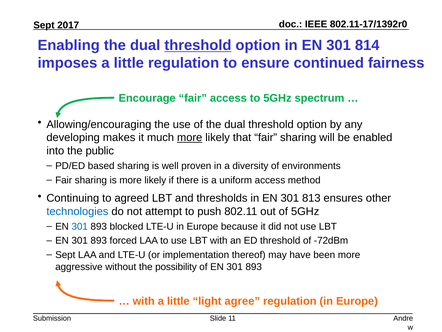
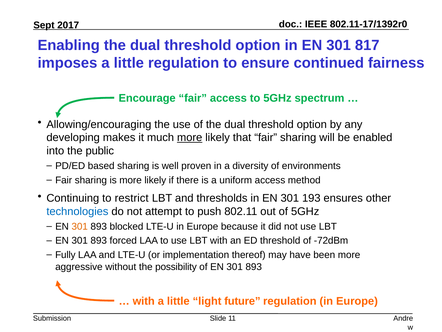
threshold underline: present -> none (198, 45)
814: 814 -> 817 (367, 45)
agreed: agreed -> restrict (132, 198)
813: 813 -> 193 (311, 198)
301 colour: blue -> orange (80, 226)
Sept: Sept -> Fully (65, 255)
agree: agree -> future (242, 301)
